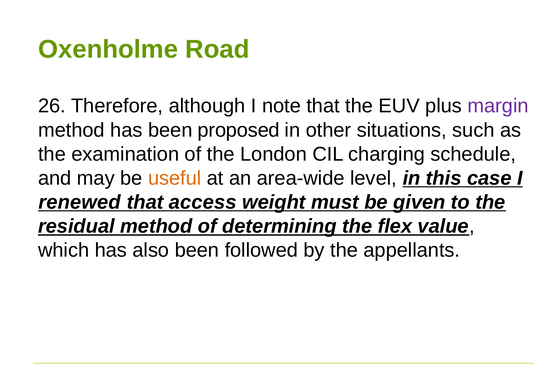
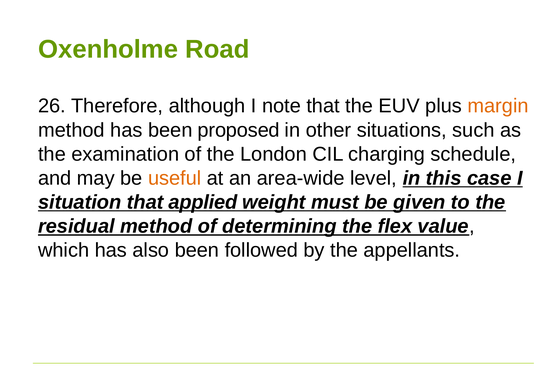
margin colour: purple -> orange (498, 106)
renewed: renewed -> situation (80, 202)
access: access -> applied (203, 202)
